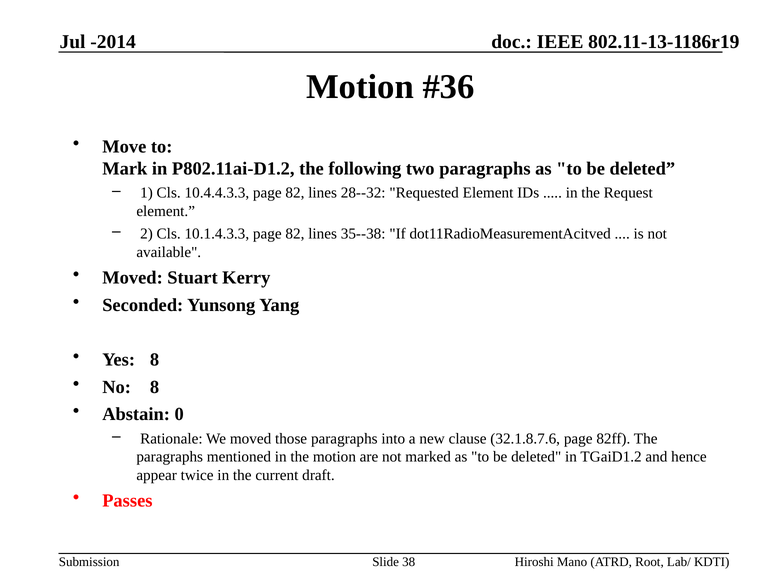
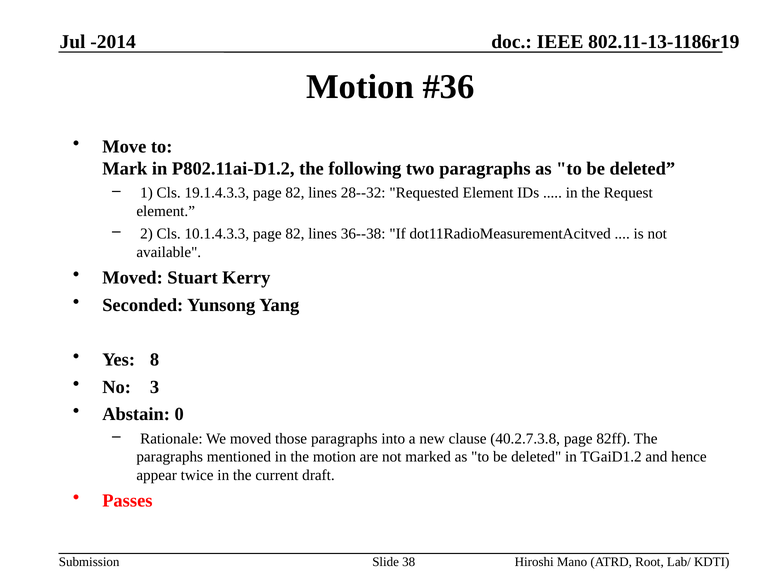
10.4.4.3.3: 10.4.4.3.3 -> 19.1.4.3.3 (217, 193)
35--38: 35--38 -> 36--38 (363, 234)
No 8: 8 -> 3 (155, 387)
32.1.8.7.6: 32.1.8.7.6 -> 40.2.7.3.8 (525, 438)
